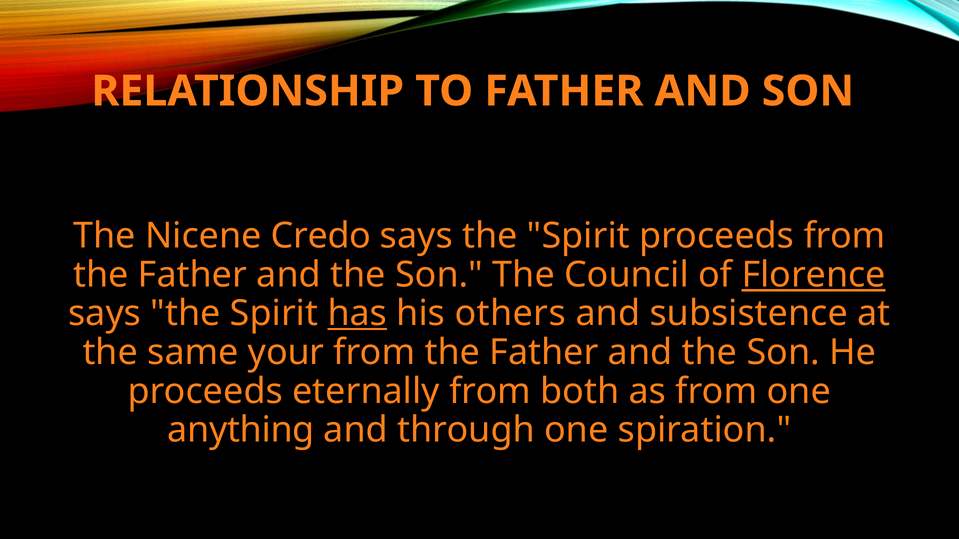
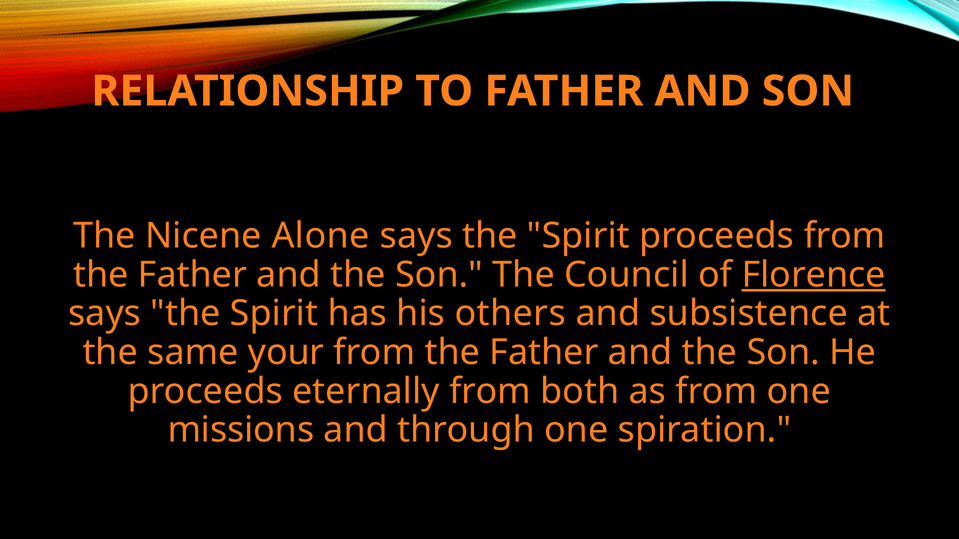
Credo: Credo -> Alone (321, 236)
has underline: present -> none (357, 314)
anything: anything -> missions (241, 430)
